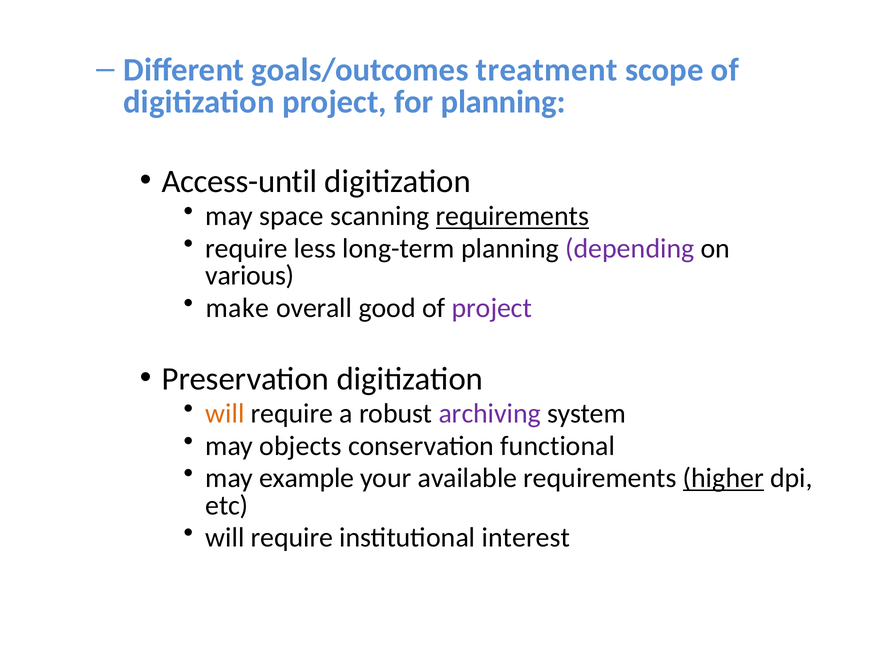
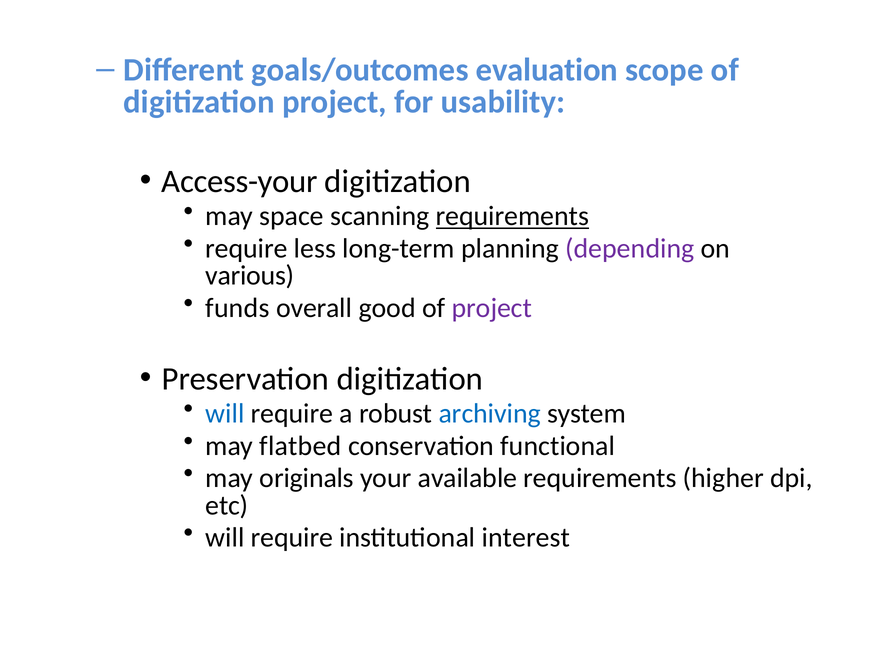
treatment: treatment -> evaluation (547, 70)
for planning: planning -> usability (503, 102)
Access-until: Access-until -> Access-your (240, 181)
make: make -> funds (237, 308)
will colour: orange -> blue (225, 414)
archiving colour: purple -> blue (490, 414)
objects: objects -> flatbed (300, 446)
example: example -> originals (307, 479)
higher underline: present -> none (723, 479)
